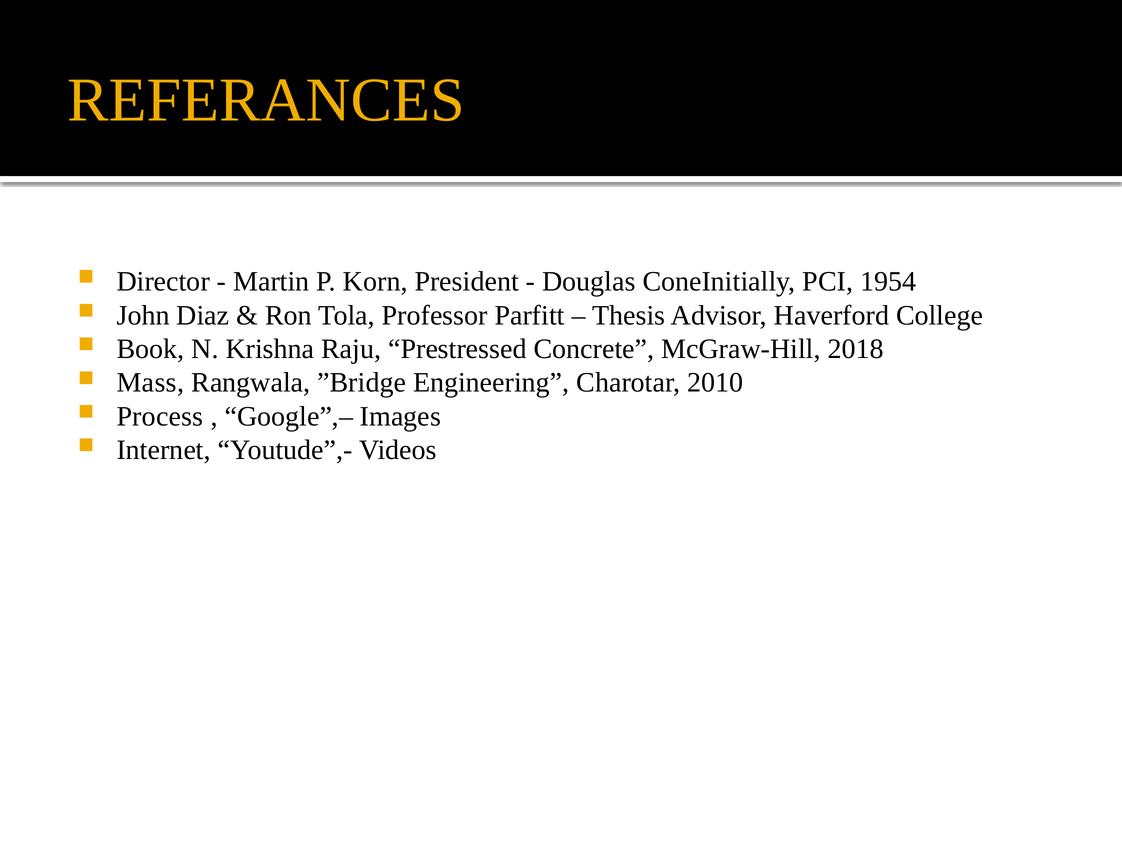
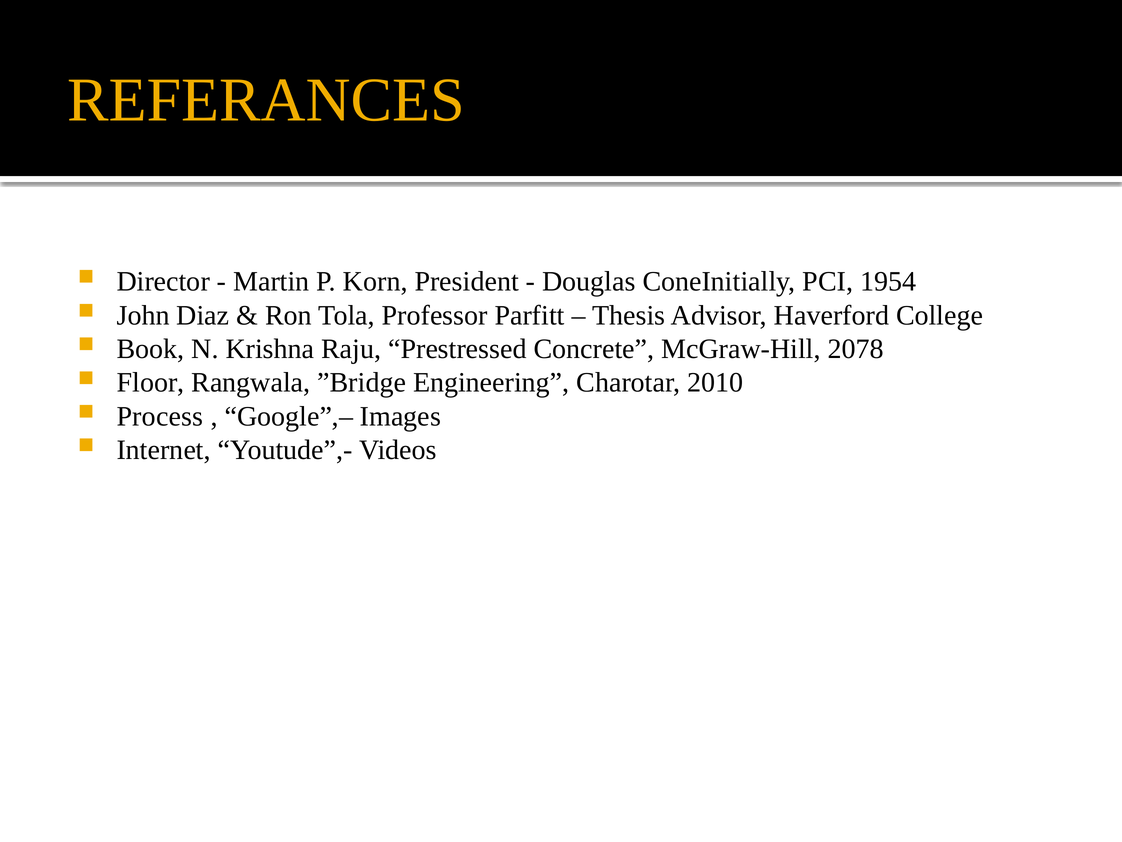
2018: 2018 -> 2078 (856, 349)
Mass: Mass -> Floor (151, 382)
